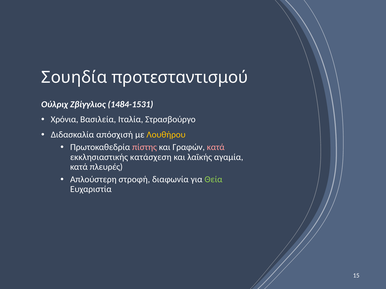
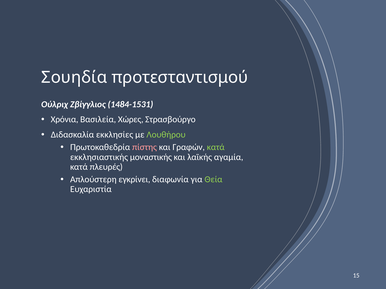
Ιταλία: Ιταλία -> Χώρες (131, 120)
απόσχισή: απόσχισή -> εκκλησίες (115, 135)
Λουθήρου colour: yellow -> light green (166, 135)
κατά colour: pink -> light green (216, 147)
κατάσχεση: κατάσχεση -> μοναστικής (151, 157)
στροφή: στροφή -> εγκρίνει (134, 180)
